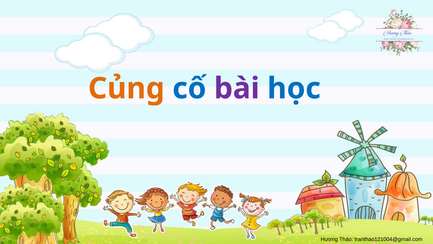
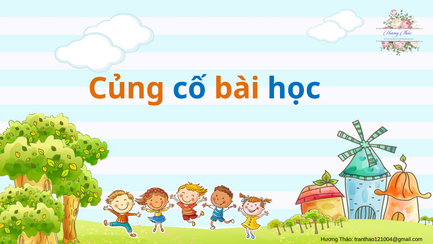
bài colour: purple -> orange (237, 88)
